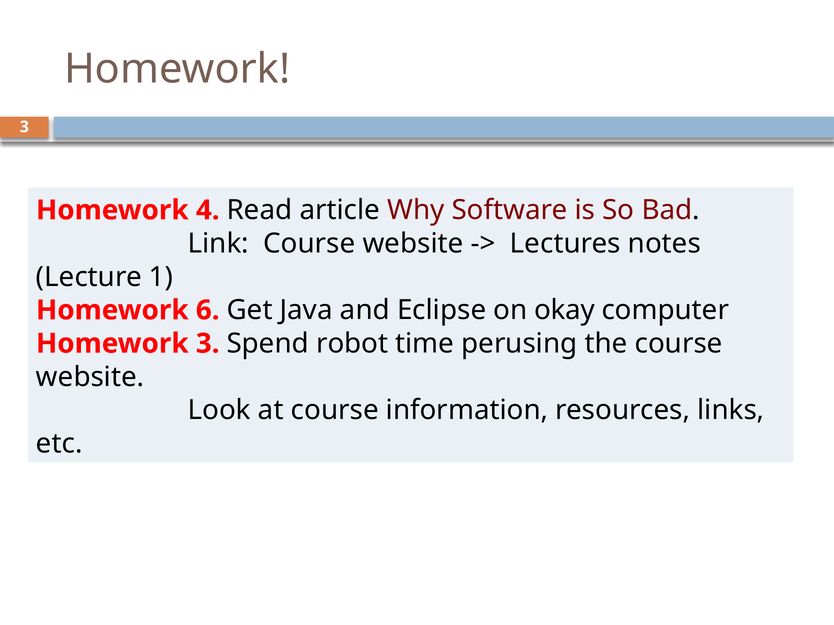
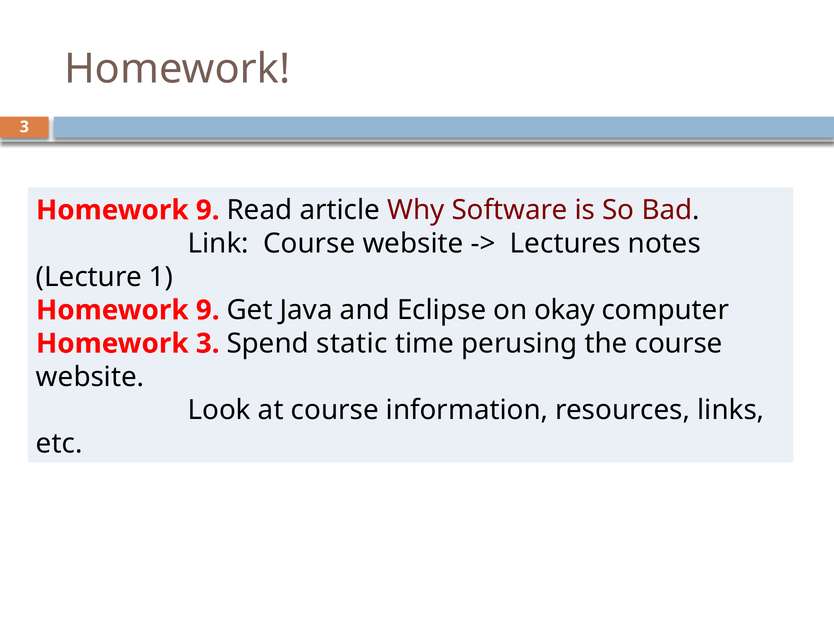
4: 4 -> 9 (208, 210)
6: 6 -> 9 (208, 310)
robot: robot -> static (352, 344)
